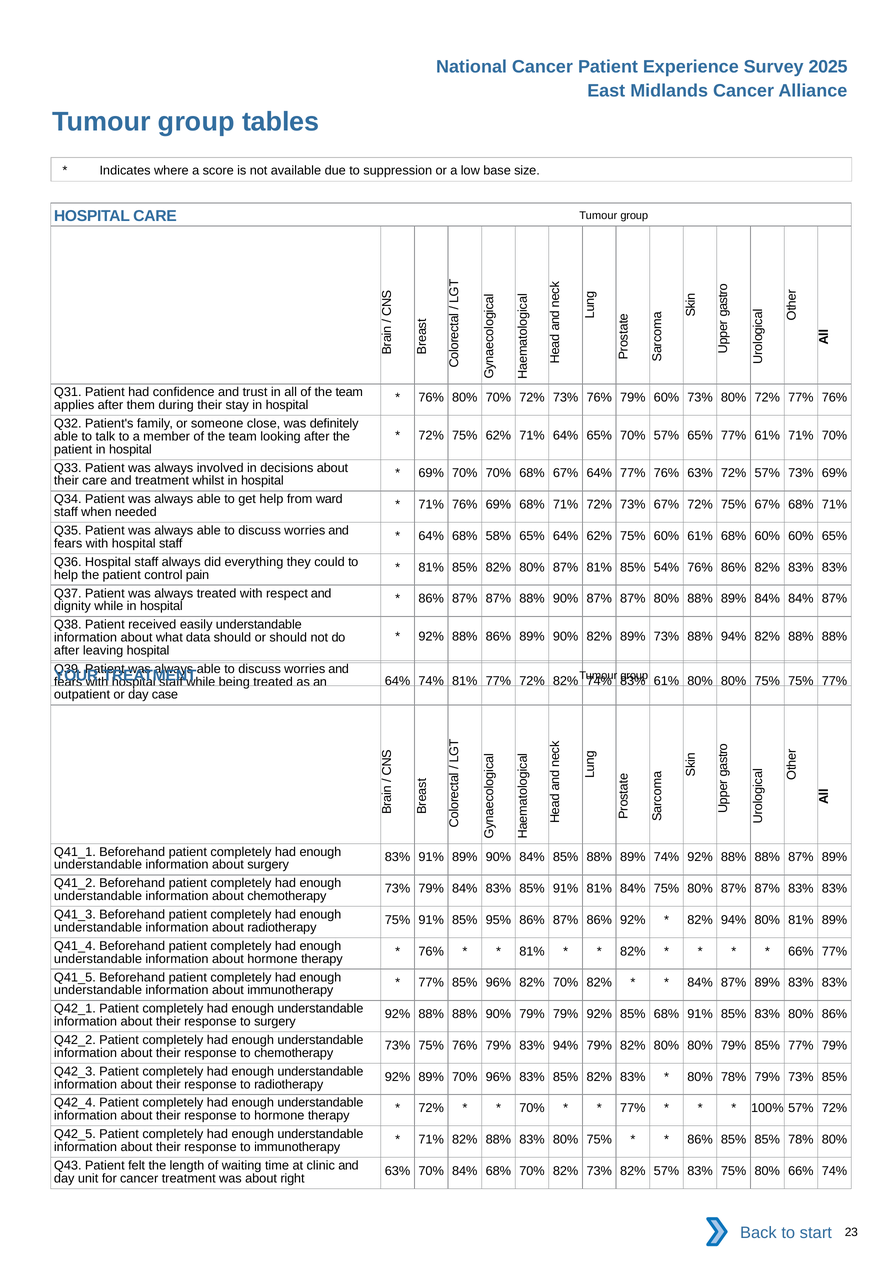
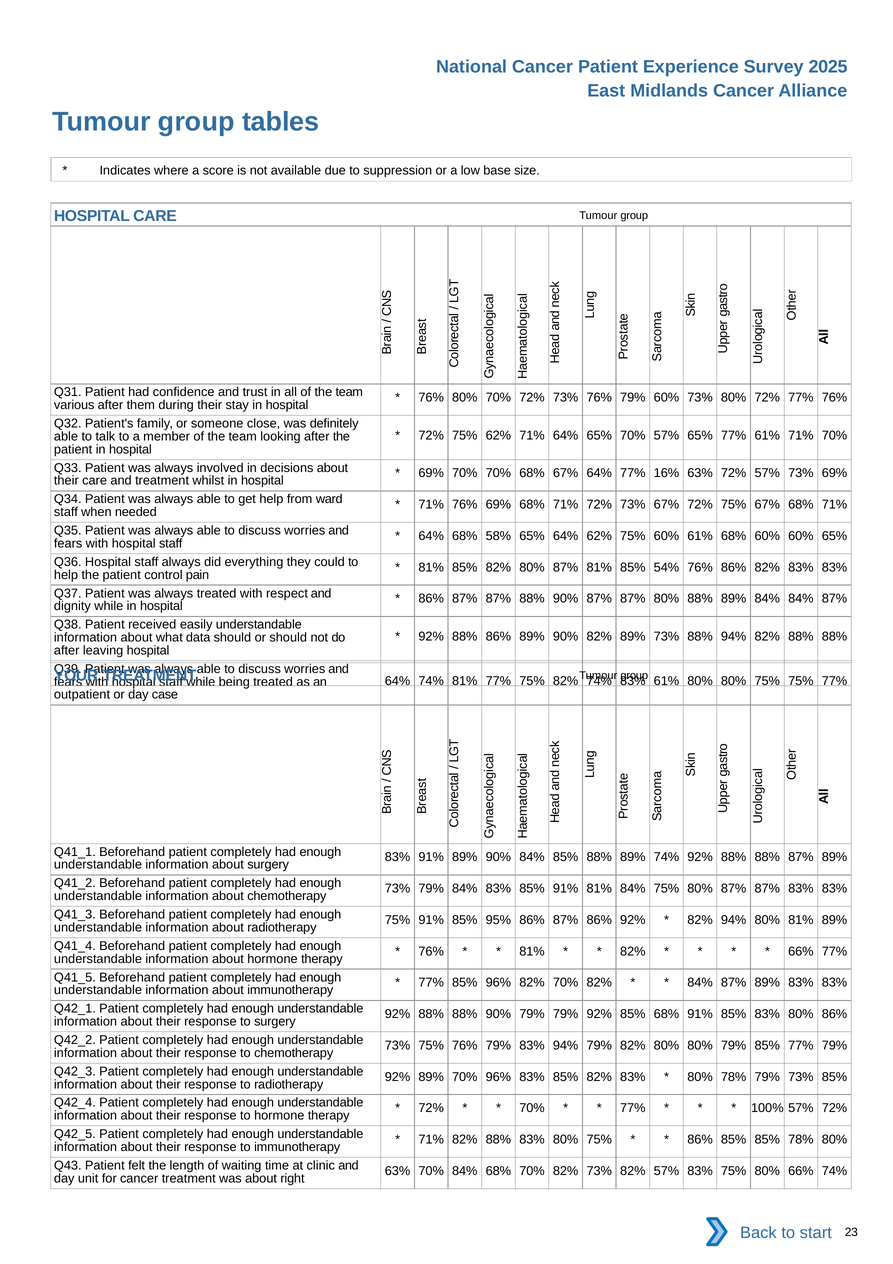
applies: applies -> various (74, 405)
64% 77% 76%: 76% -> 16% (666, 473)
77% 72%: 72% -> 75% (532, 681)
